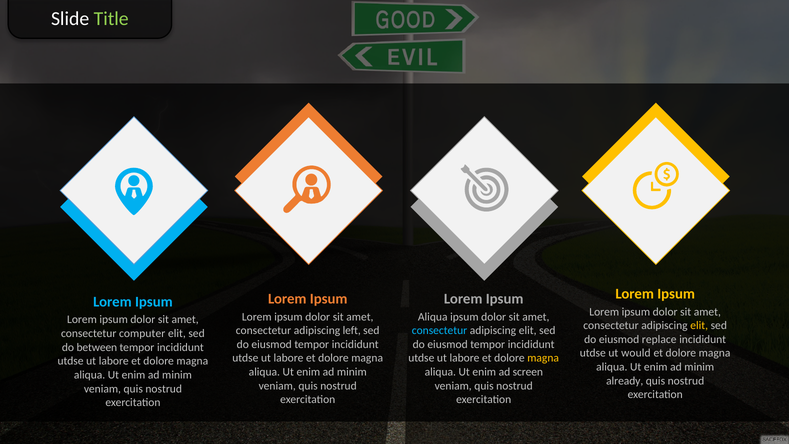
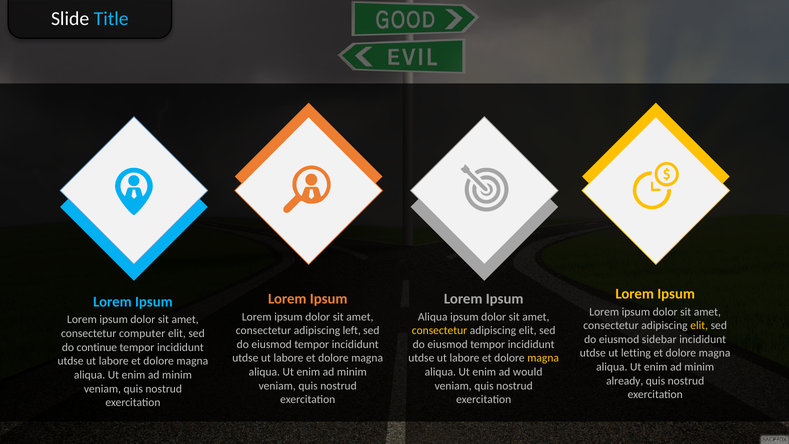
Title colour: light green -> light blue (111, 19)
consectetur colour: light blue -> yellow (440, 330)
replace: replace -> sidebar (659, 339)
between: between -> continue (97, 347)
would: would -> letting (636, 353)
screen: screen -> would (528, 372)
